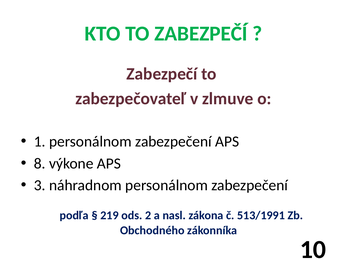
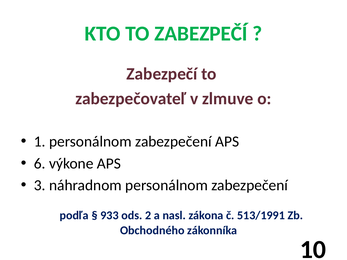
8: 8 -> 6 (40, 164)
219: 219 -> 933 (110, 216)
